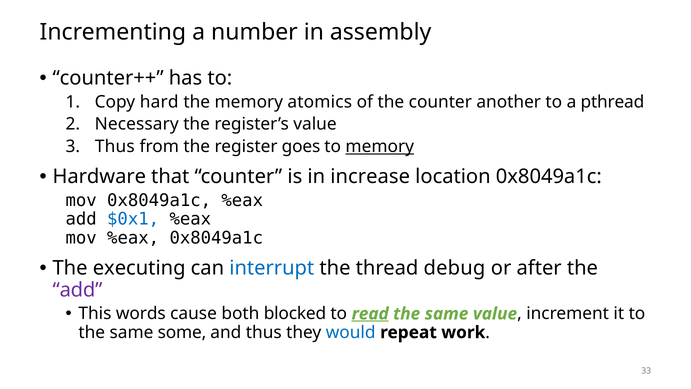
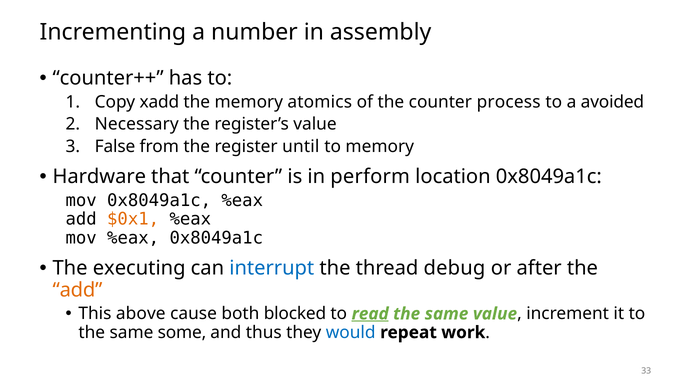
hard: hard -> xadd (159, 102)
another: another -> process (509, 102)
pthread: pthread -> avoided (612, 102)
Thus: Thus -> False (115, 146)
goes: goes -> until (301, 146)
memory underline: present -> none (380, 146)
increase: increase -> perform (370, 177)
$0x1 colour: blue -> orange (133, 219)
add colour: purple -> orange (77, 290)
words: words -> above (141, 314)
